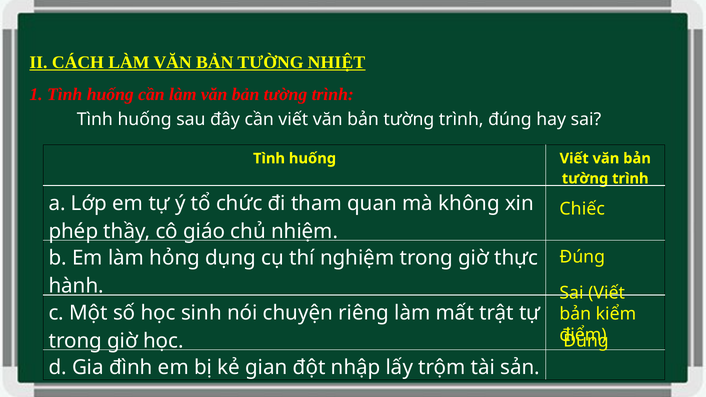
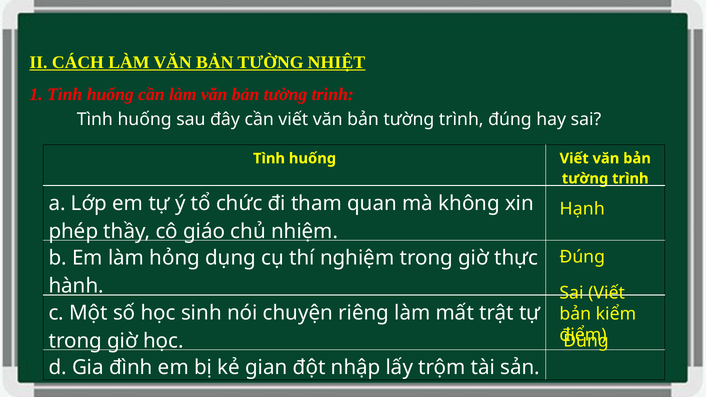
Chiếc: Chiếc -> Hạnh (582, 209)
